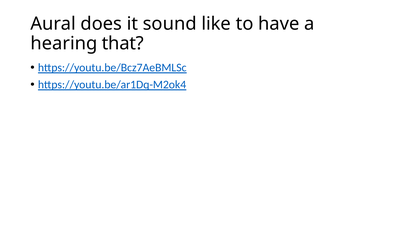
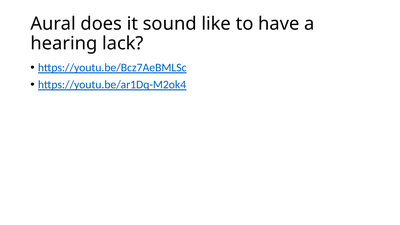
that: that -> lack (123, 43)
